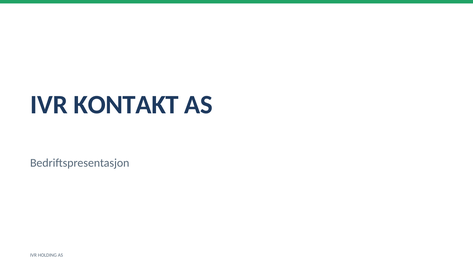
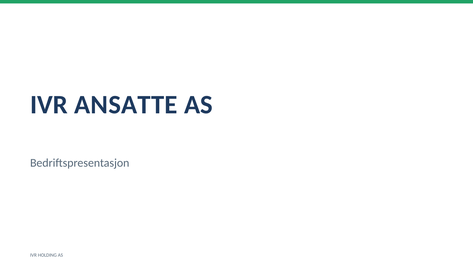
KONTAKT: KONTAKT -> ANSATTE (126, 105)
